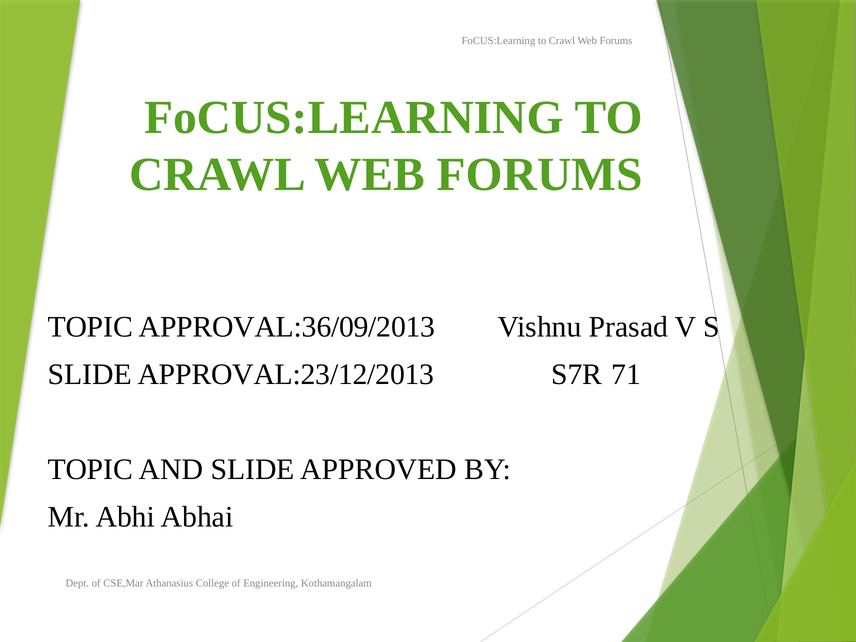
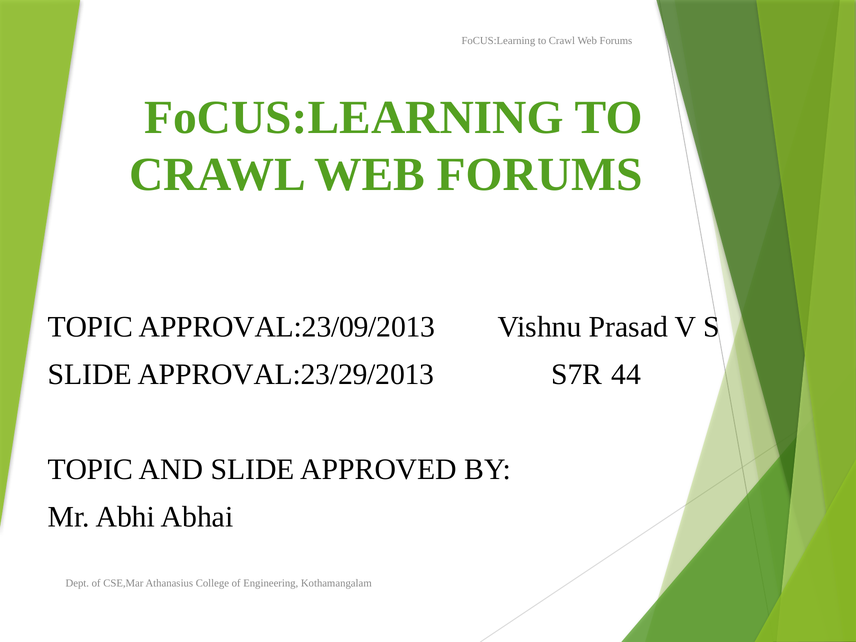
APPROVAL:36/09/2013: APPROVAL:36/09/2013 -> APPROVAL:23/09/2013 (287, 327)
APPROVAL:23/12/2013: APPROVAL:23/12/2013 -> APPROVAL:23/29/2013 (286, 374)
71: 71 -> 44 (626, 374)
